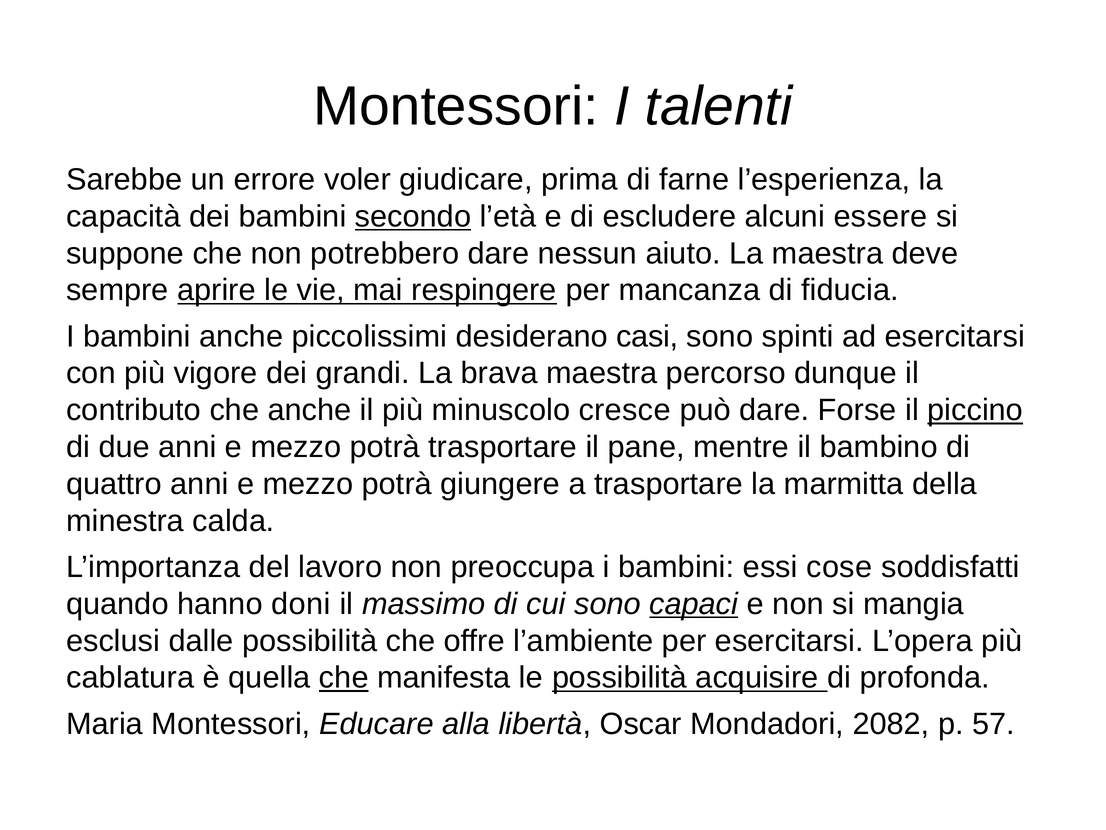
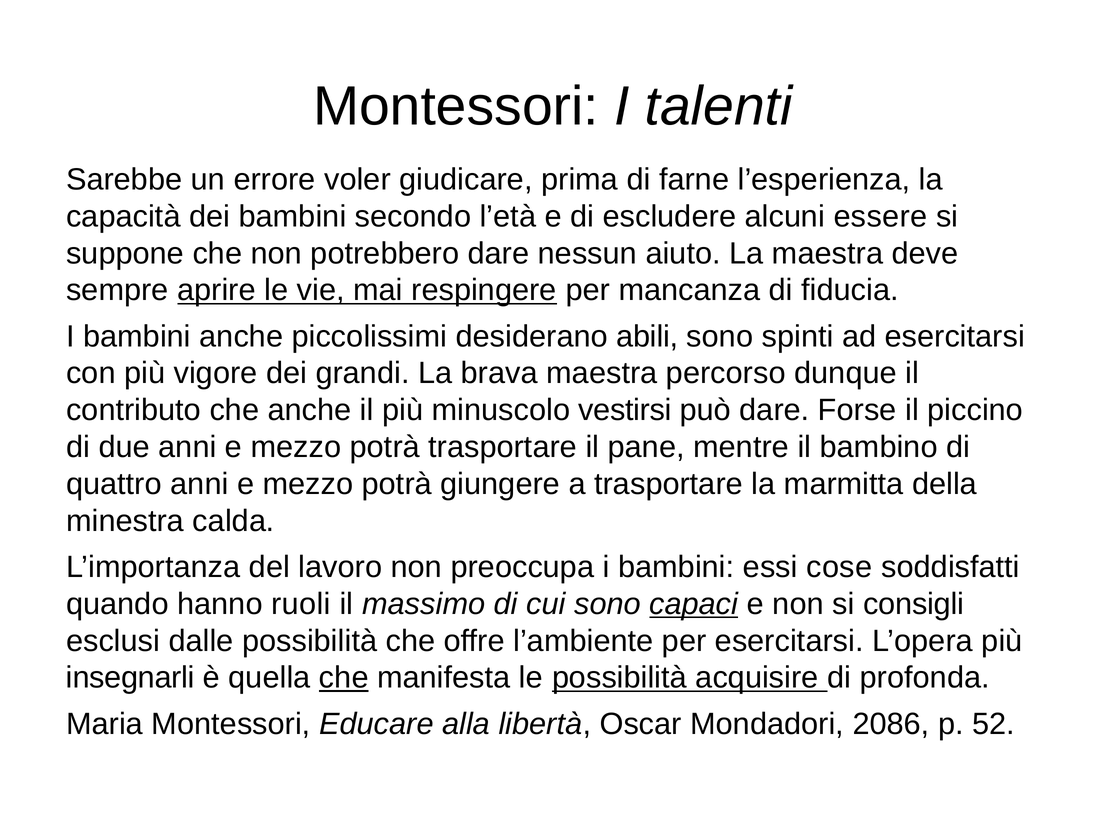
secondo underline: present -> none (413, 216)
casi: casi -> abili (647, 336)
cresce: cresce -> vestirsi (625, 410)
piccino underline: present -> none (975, 410)
doni: doni -> ruoli (301, 604)
mangia: mangia -> consigli (914, 604)
cablatura: cablatura -> insegnarli (130, 677)
2082: 2082 -> 2086 (891, 724)
57: 57 -> 52 (994, 724)
